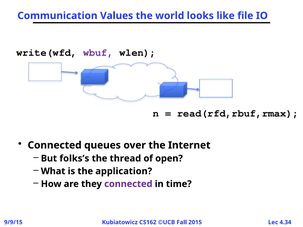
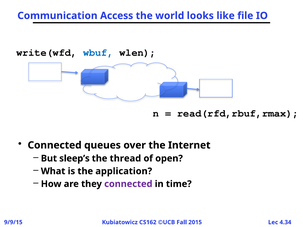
Values: Values -> Access (117, 16)
wbuf colour: purple -> blue (98, 53)
folks’s: folks’s -> sleep’s (74, 159)
